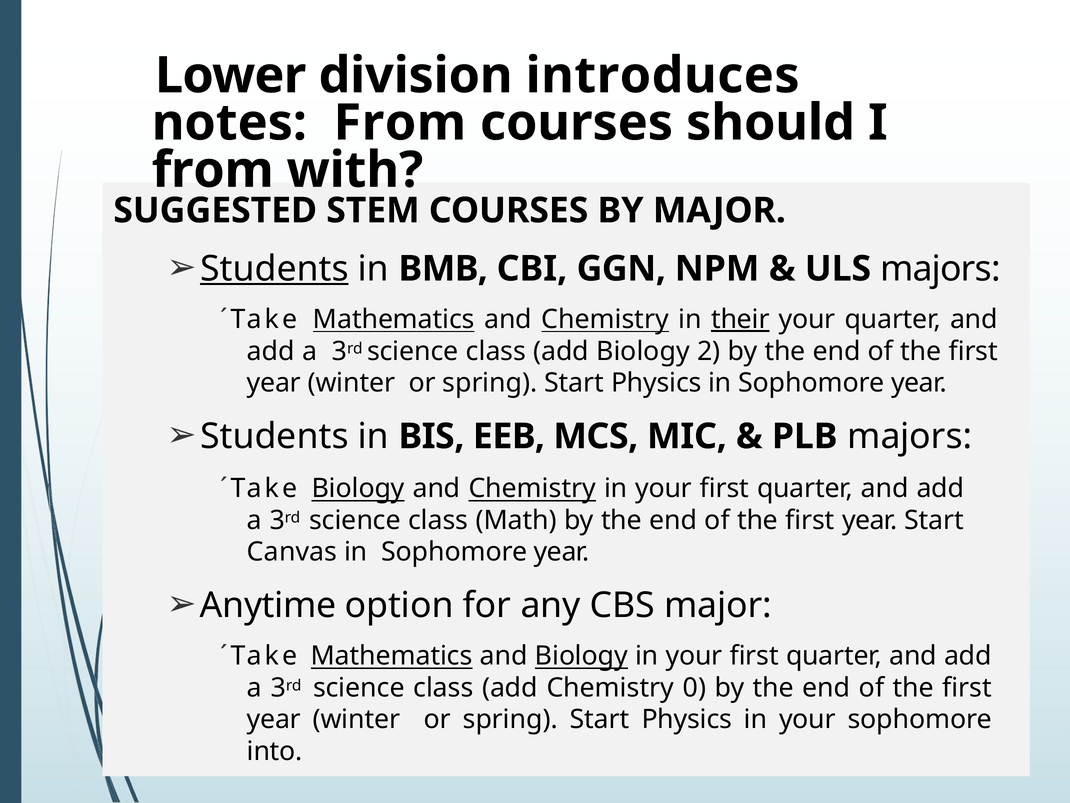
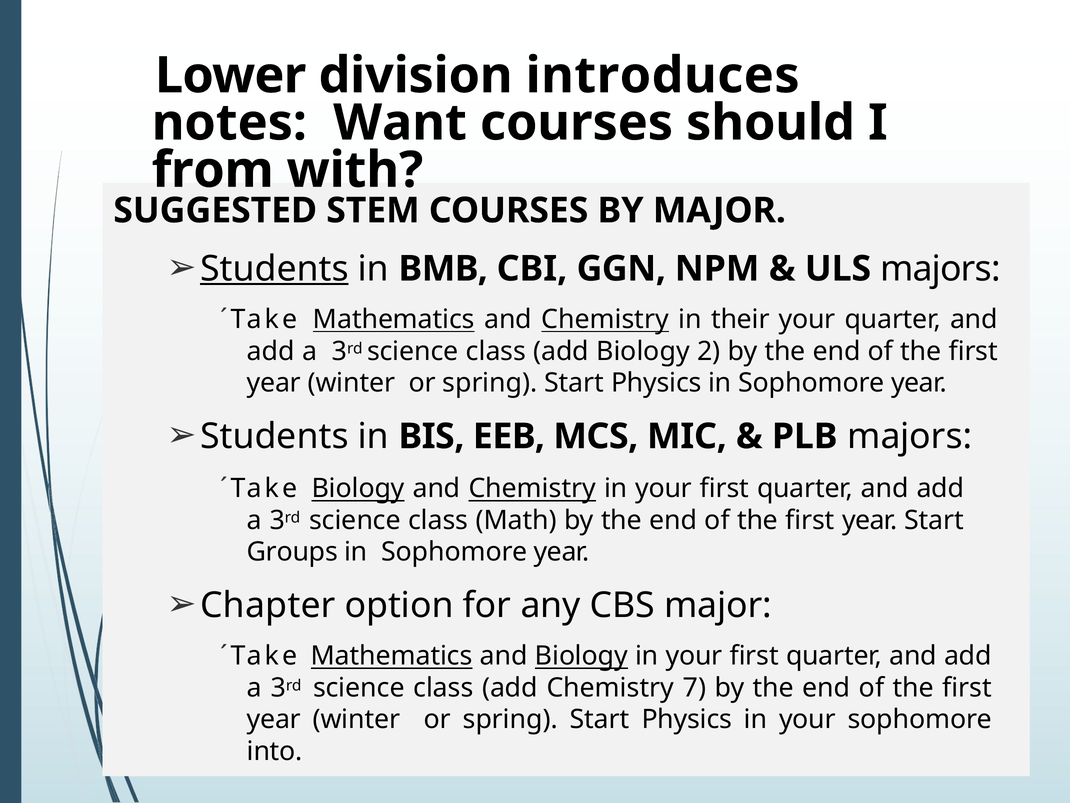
notes From: From -> Want (400, 123)
their underline: present -> none (740, 319)
Canvas: Canvas -> Groups (292, 552)
Anytime: Anytime -> Chapter (268, 605)
0: 0 -> 7 (694, 687)
